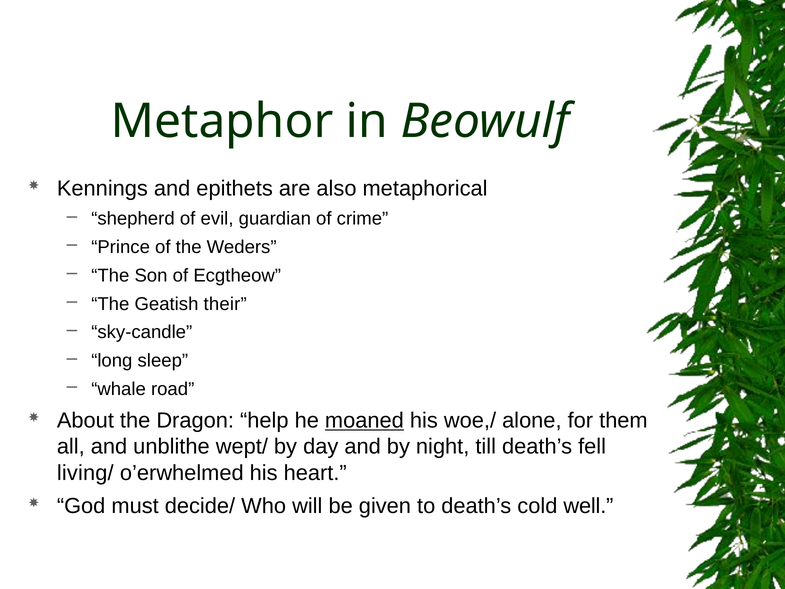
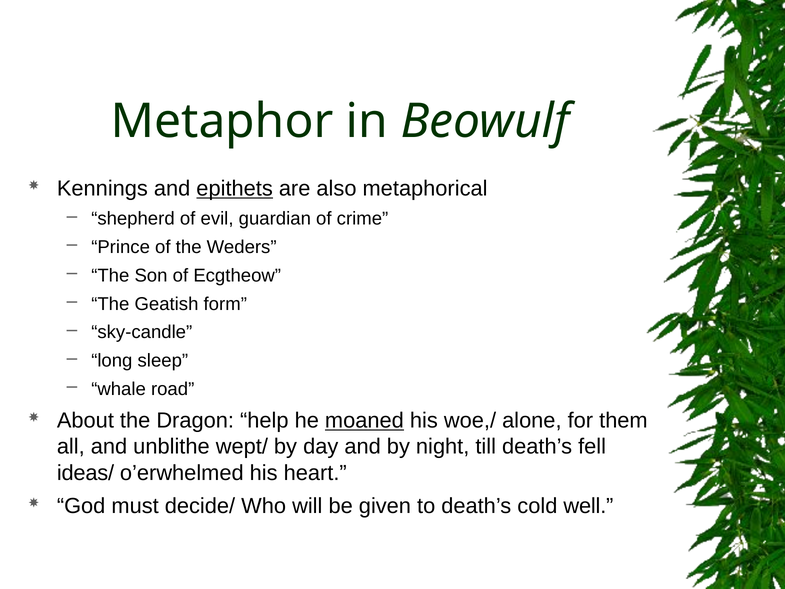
epithets underline: none -> present (235, 189)
their: their -> form (225, 304)
living/: living/ -> ideas/ (85, 473)
